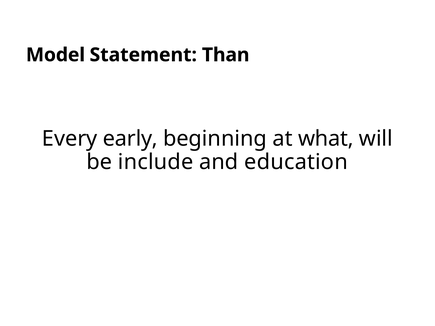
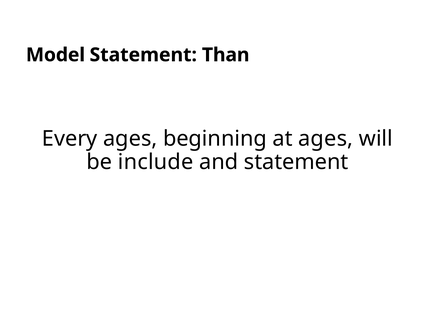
Every early: early -> ages (130, 139)
at what: what -> ages (326, 139)
and education: education -> statement (296, 162)
